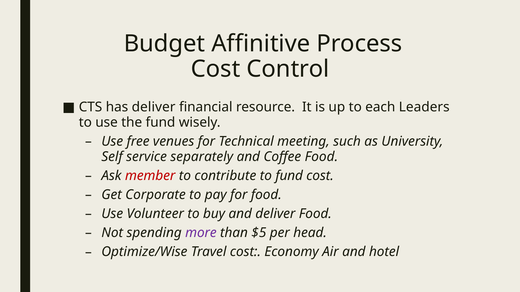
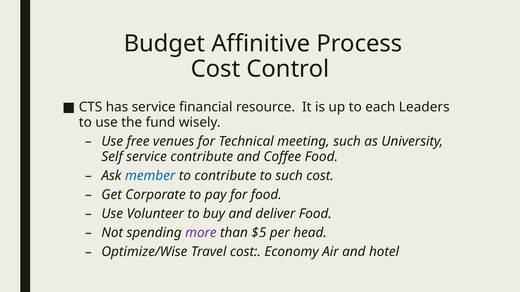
has deliver: deliver -> service (154, 107)
service separately: separately -> contribute (202, 157)
member colour: red -> blue (150, 176)
to fund: fund -> such (289, 176)
